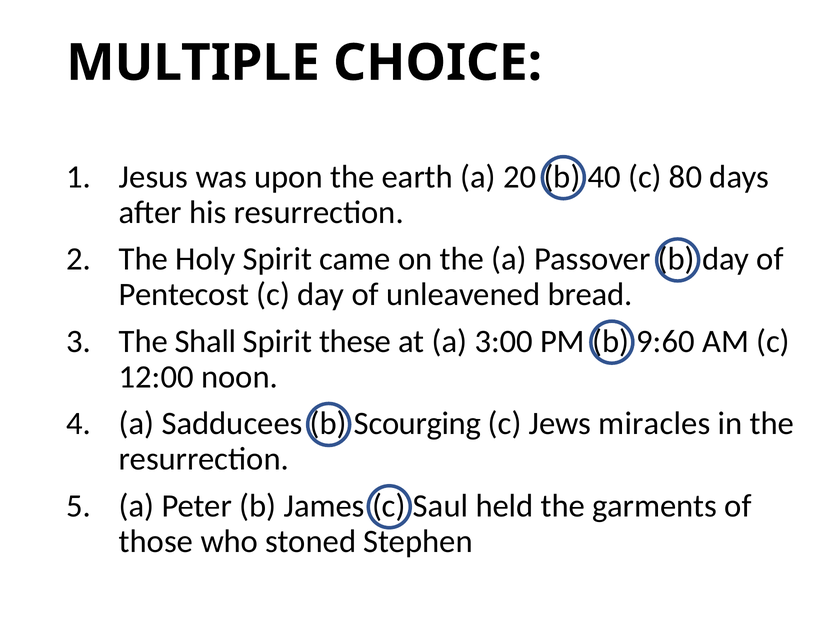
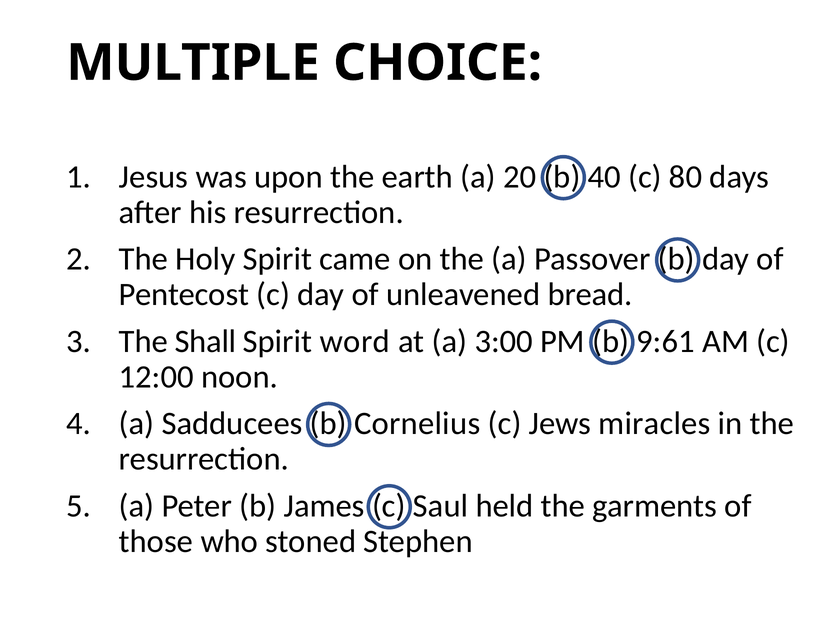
these: these -> word (355, 341)
9:60: 9:60 -> 9:61 (666, 341)
Scourging: Scourging -> Cornelius (417, 424)
